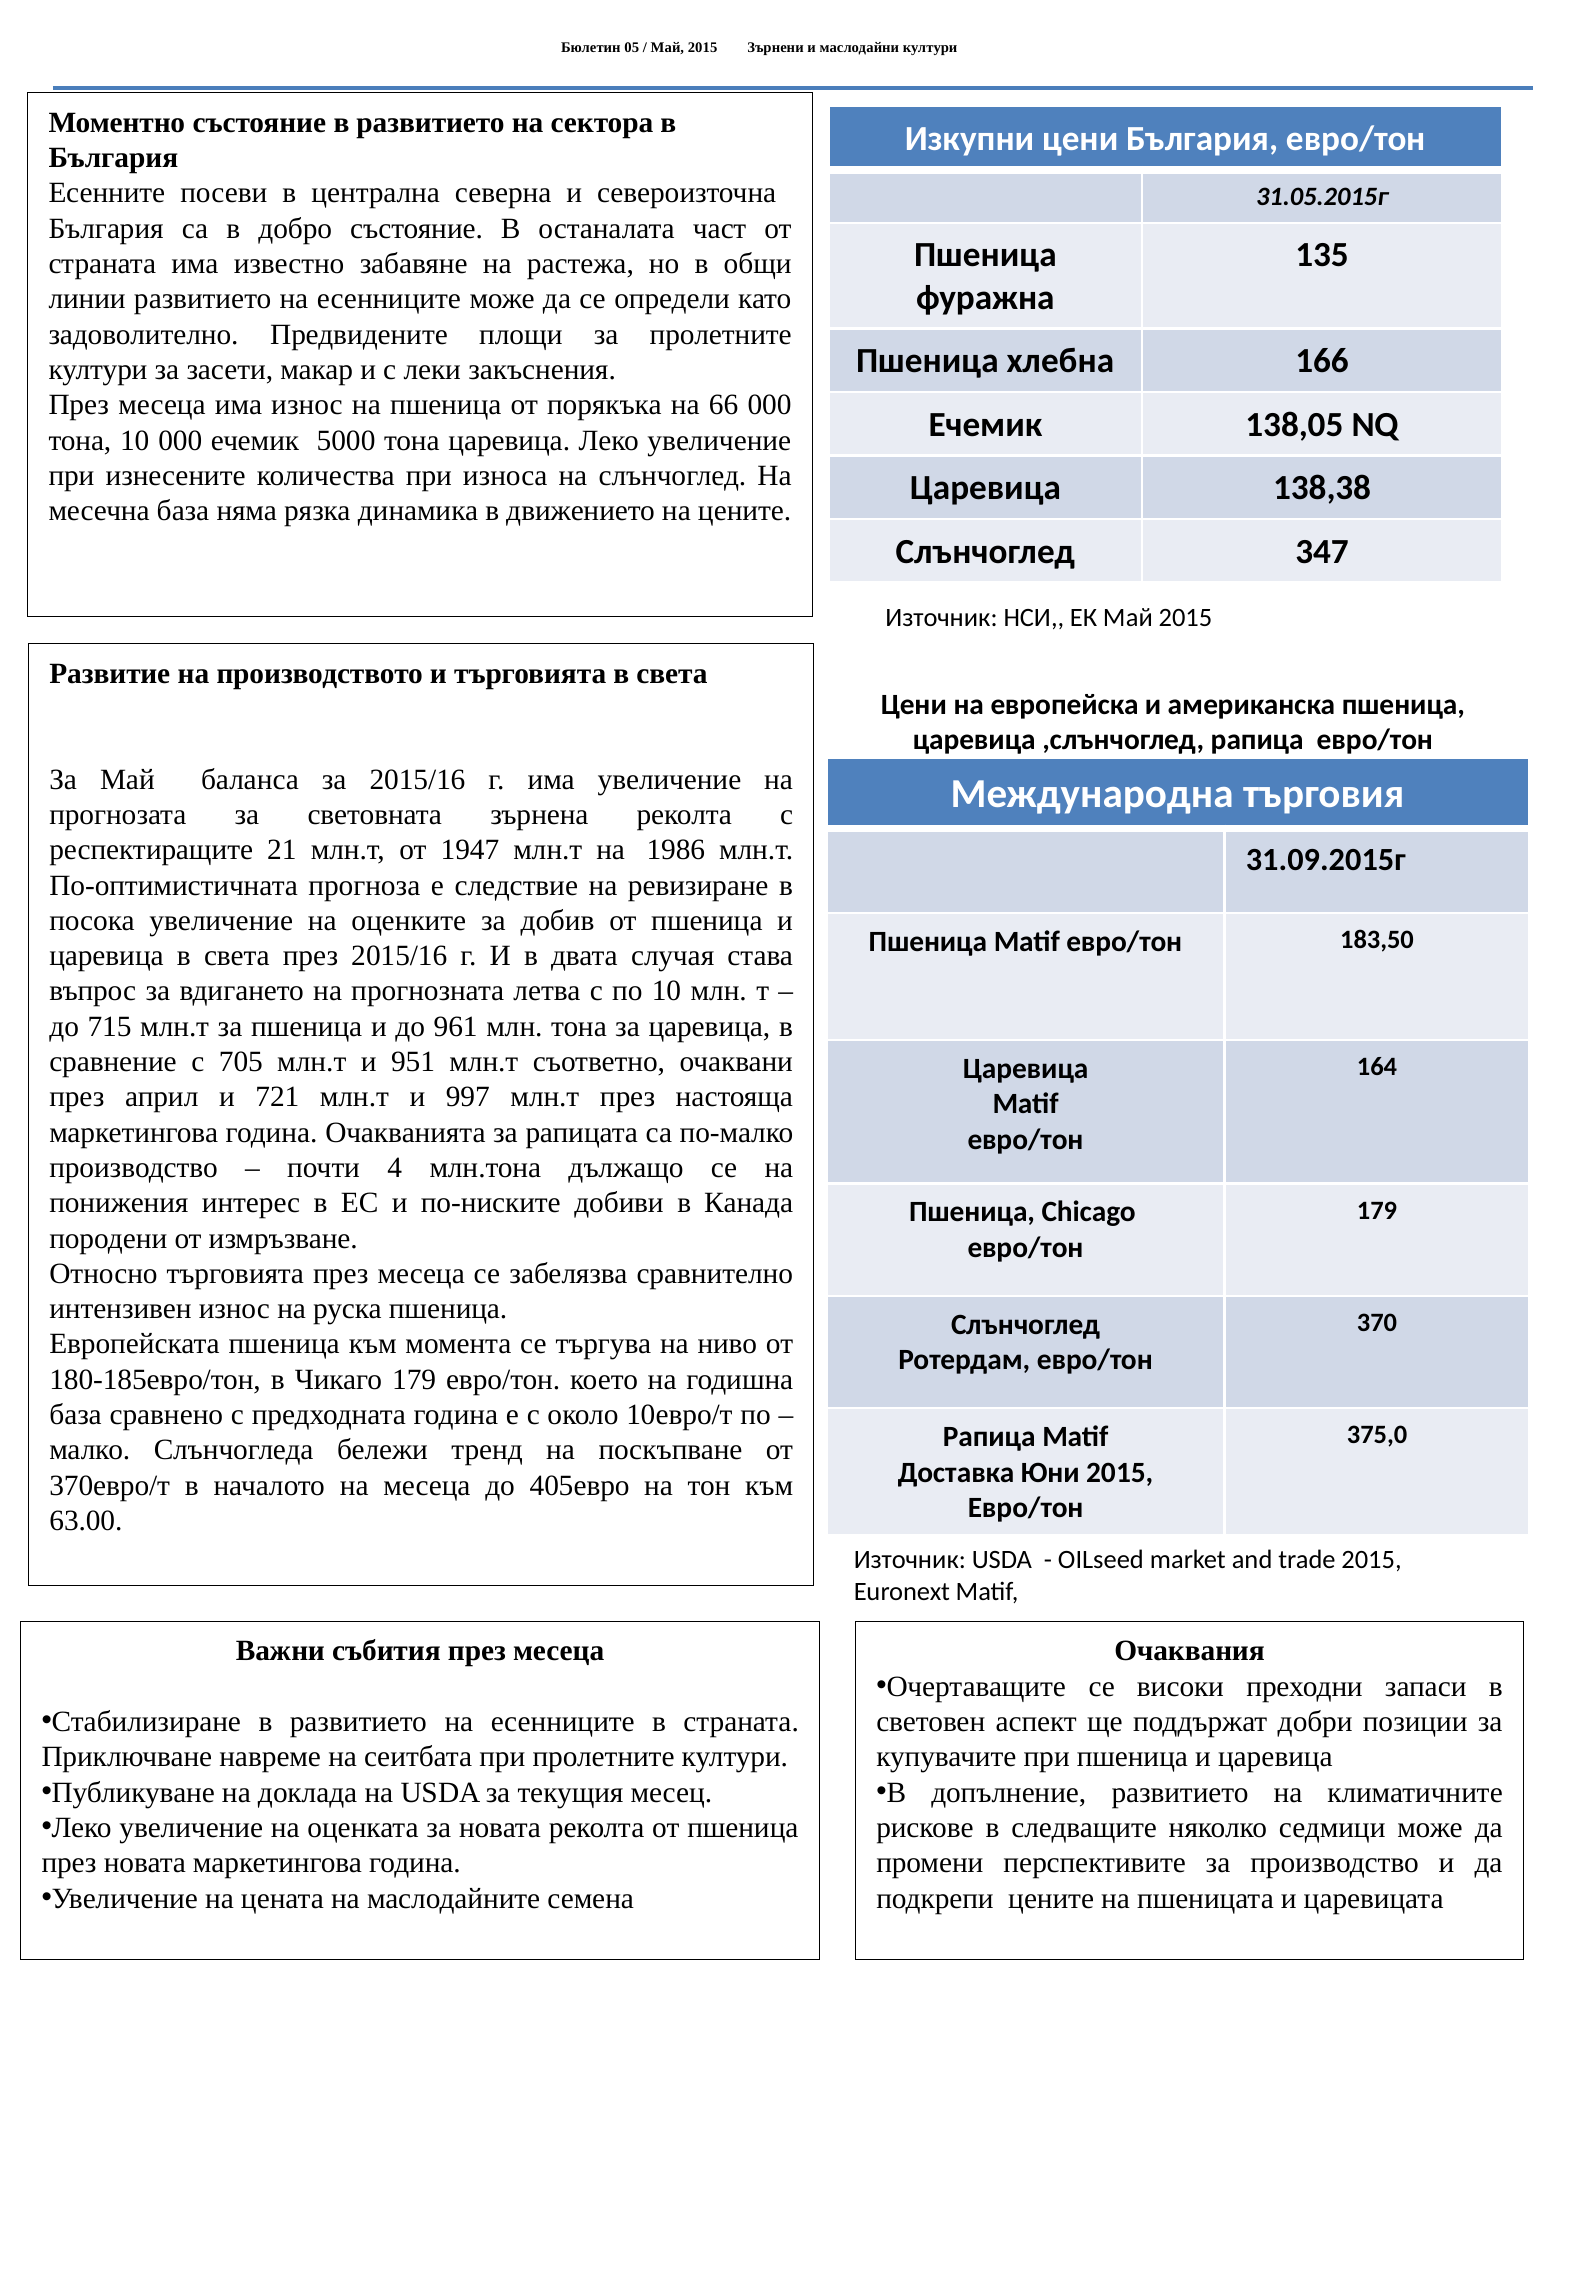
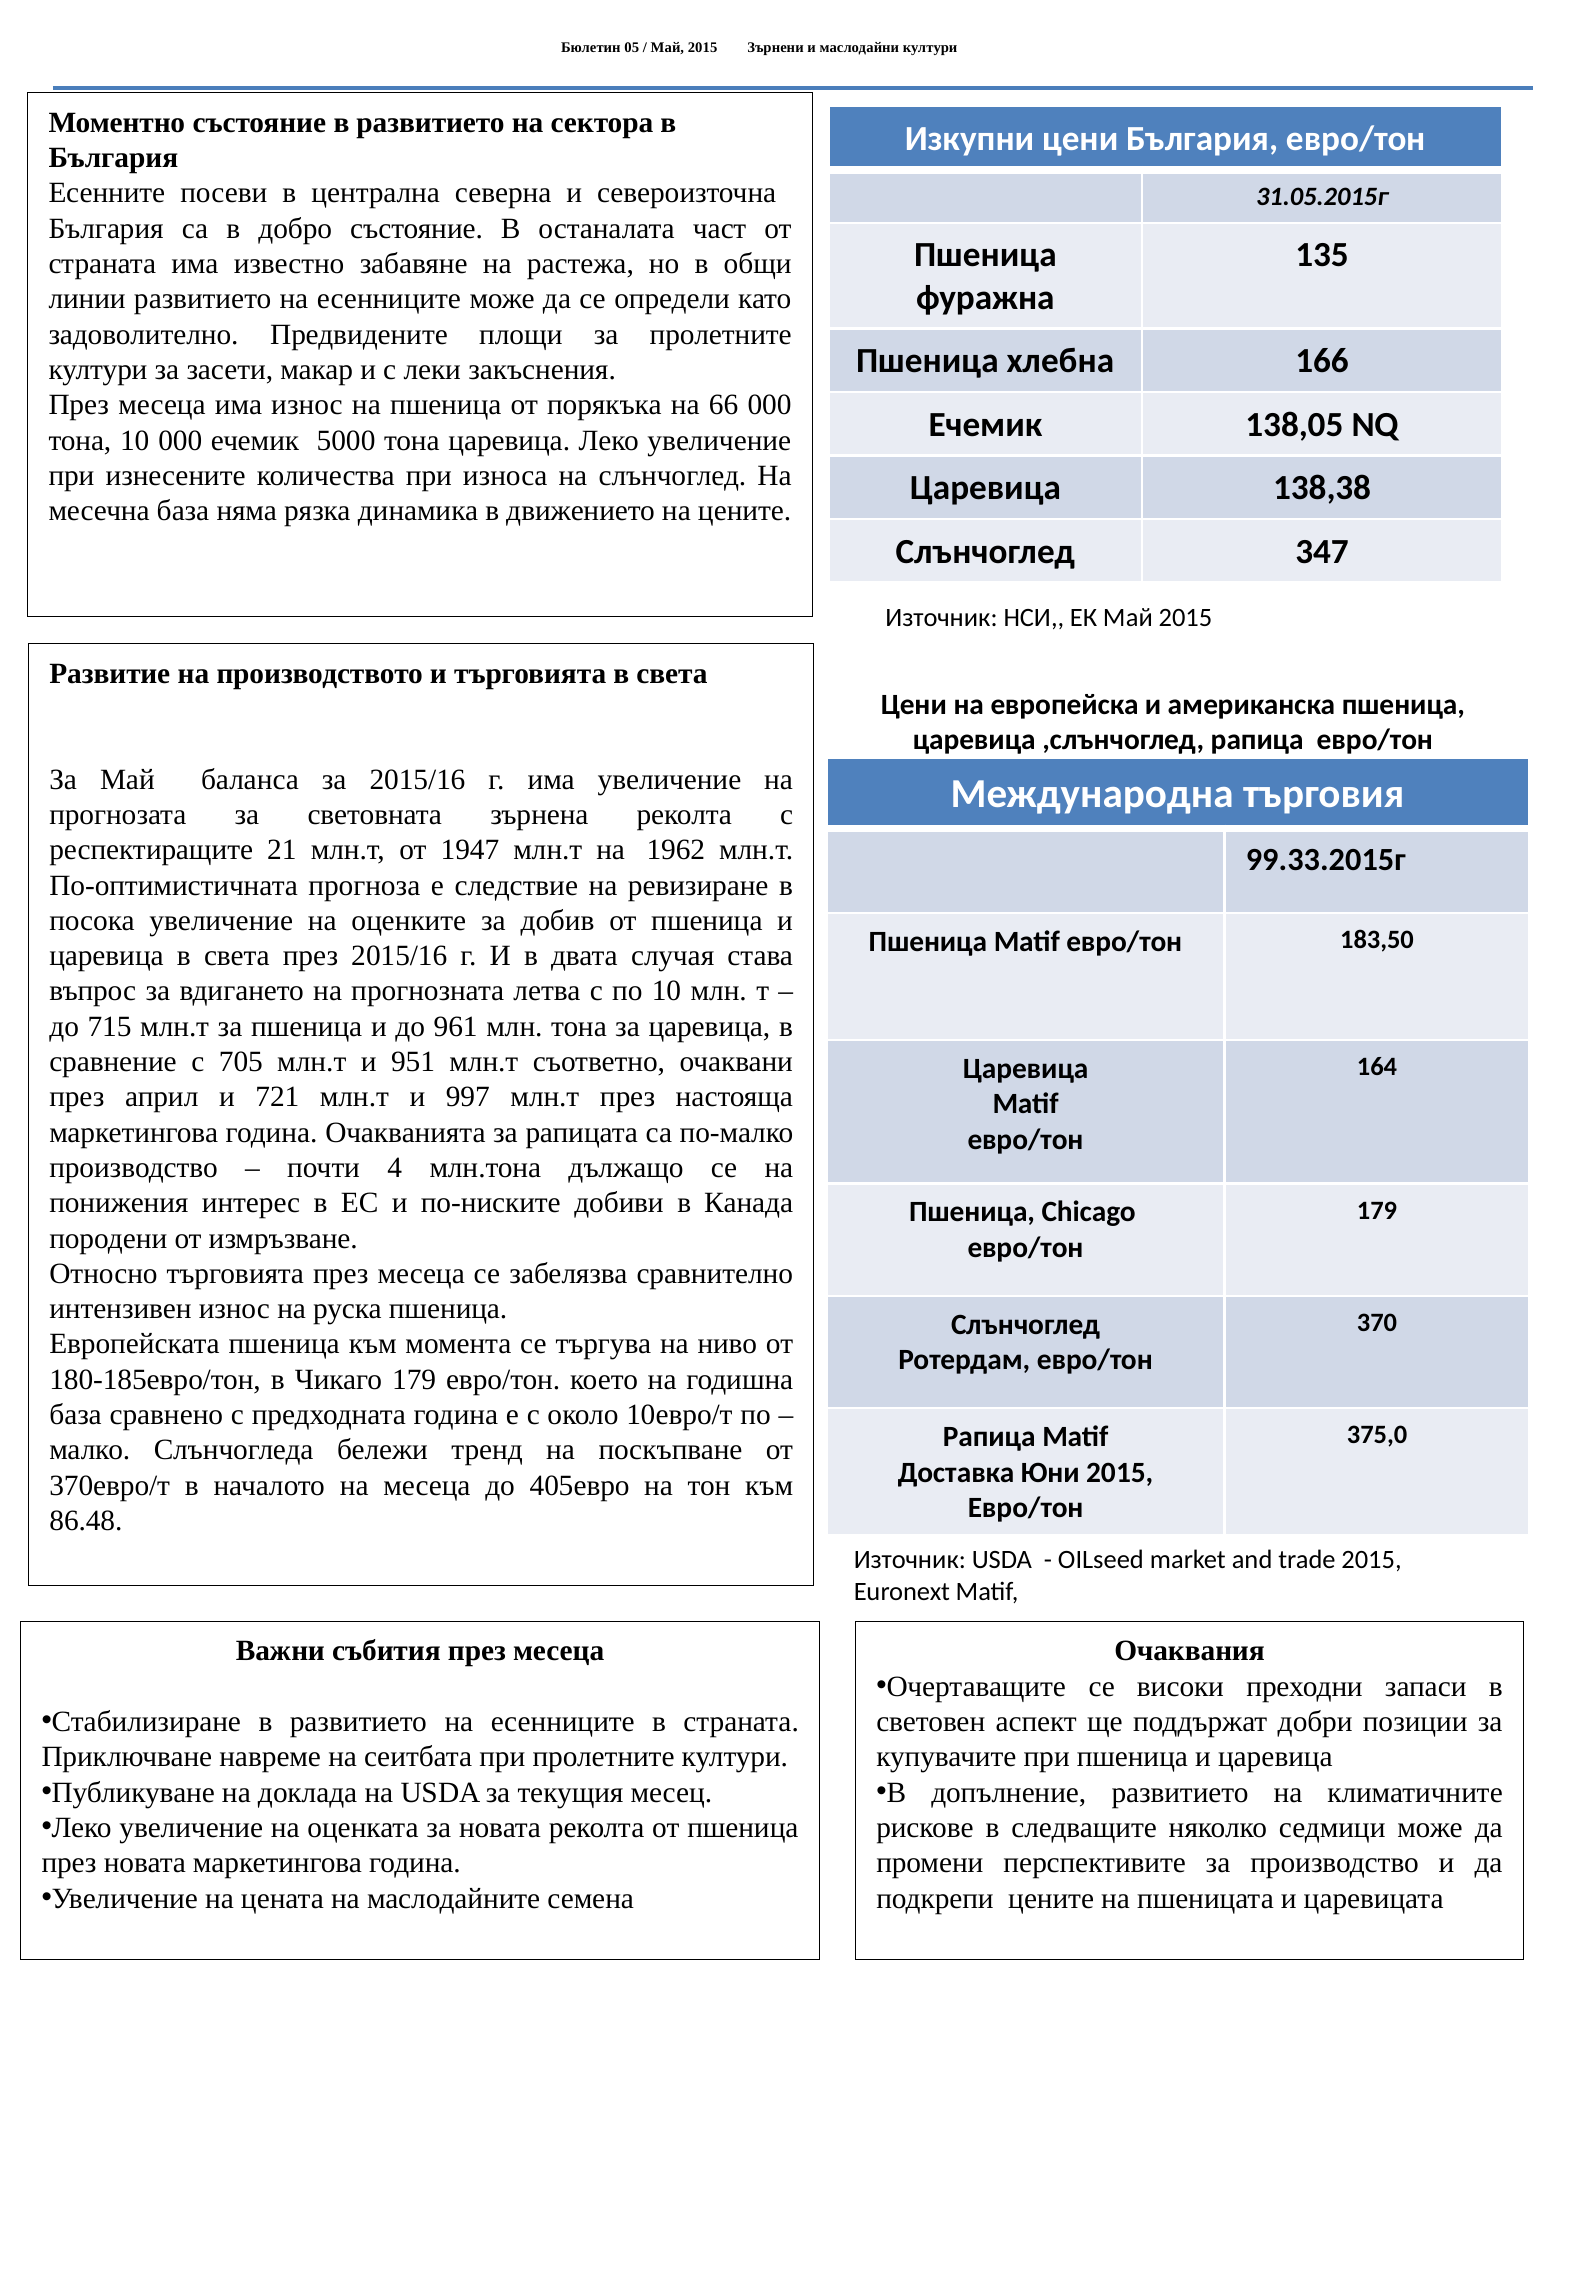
1986: 1986 -> 1962 (676, 850)
31.09.2015г: 31.09.2015г -> 99.33.2015г (1326, 859)
63.00: 63.00 -> 86.48 (86, 1521)
